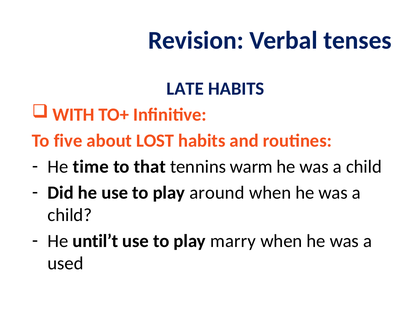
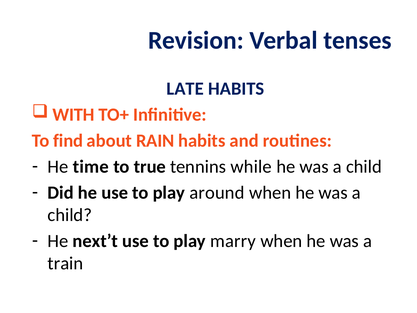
five: five -> find (68, 141)
LOST: LOST -> RAIN (155, 141)
that: that -> true (150, 167)
warm: warm -> while (251, 167)
until’t: until’t -> next’t (95, 241)
used: used -> train (65, 263)
